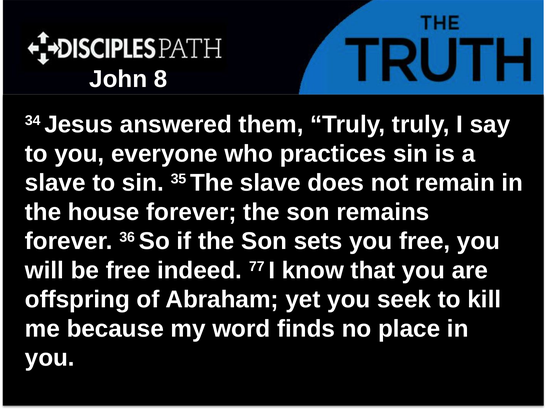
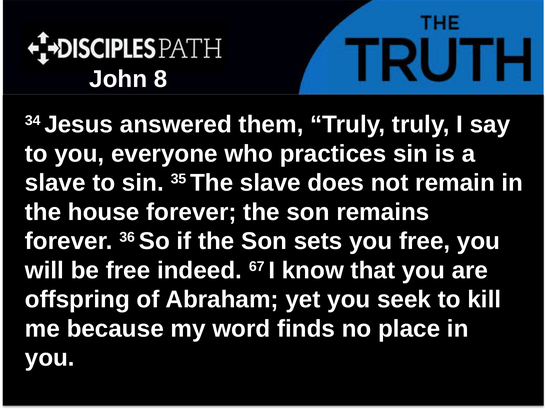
77: 77 -> 67 (257, 266)
